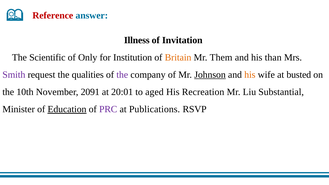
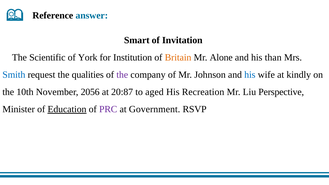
Reference colour: red -> black (53, 16)
Illness: Illness -> Smart (137, 40)
Only: Only -> York (88, 57)
Them: Them -> Alone (221, 57)
Smith colour: purple -> blue (14, 75)
Johnson underline: present -> none (210, 75)
his colour: orange -> blue (250, 75)
busted: busted -> kindly (299, 75)
2091: 2091 -> 2056 (90, 92)
20:01: 20:01 -> 20:87 (122, 92)
Substantial: Substantial -> Perspective (281, 92)
Publications: Publications -> Government (155, 109)
